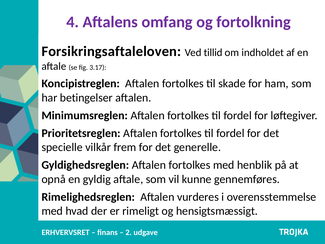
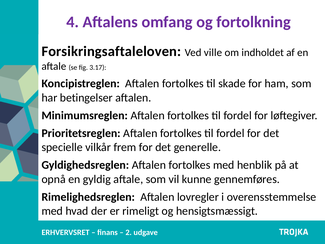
tillid: tillid -> ville (213, 53)
vurderes: vurderes -> lovregler (198, 197)
